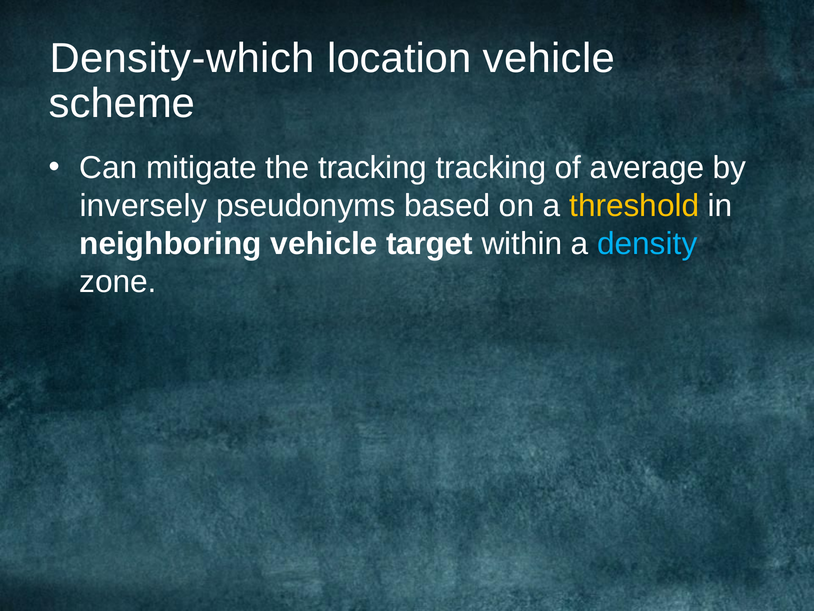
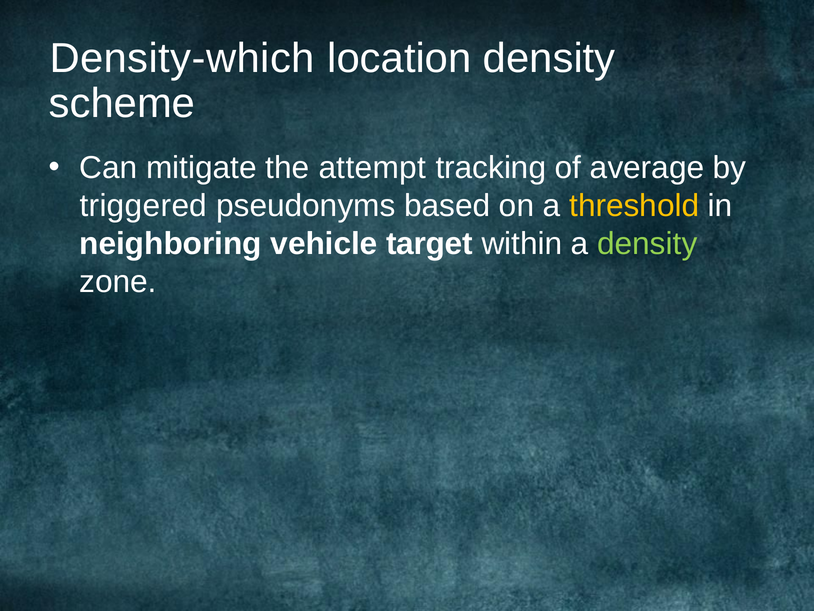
location vehicle: vehicle -> density (549, 58)
the tracking: tracking -> attempt (372, 168)
inversely: inversely -> triggered (143, 206)
density colour: light blue -> light green (647, 244)
